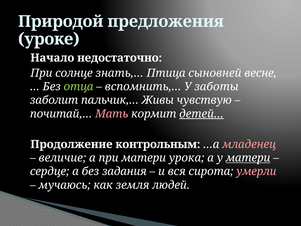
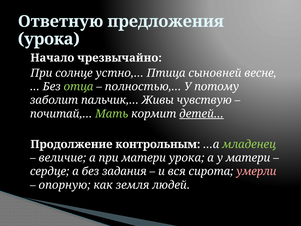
Природой: Природой -> Ответную (61, 21)
уроке: уроке -> урока (49, 39)
недостаточно: недостаточно -> чрезвычайно (120, 58)
знать,…: знать,… -> устно,… (120, 73)
вспомнить,…: вспомнить,… -> полностью,… (143, 87)
заботы: заботы -> потому (217, 87)
Мать colour: pink -> light green (112, 114)
младенец colour: pink -> light green (249, 144)
матери underline: present -> none (248, 158)
мучаюсь: мучаюсь -> опорную (65, 185)
